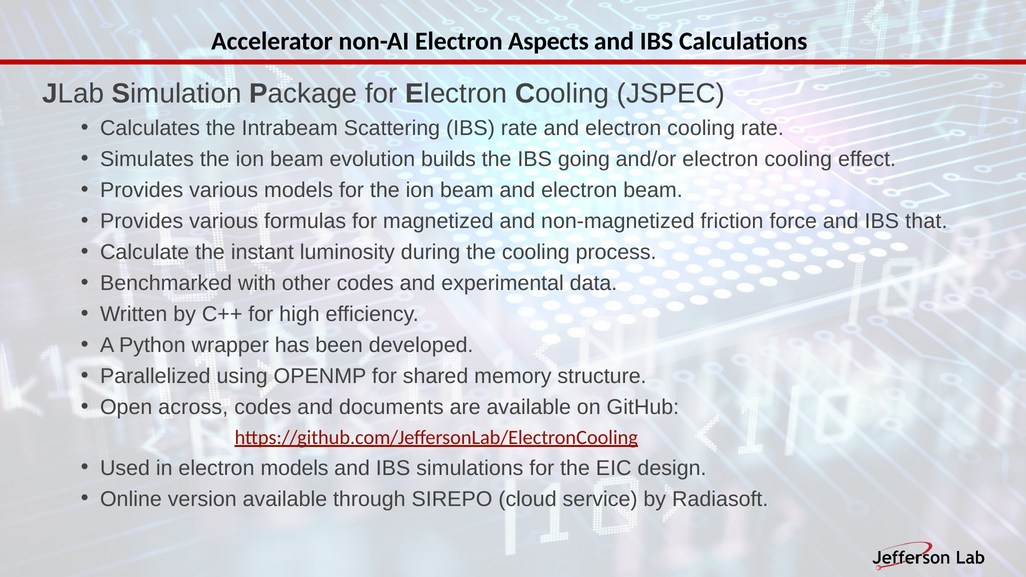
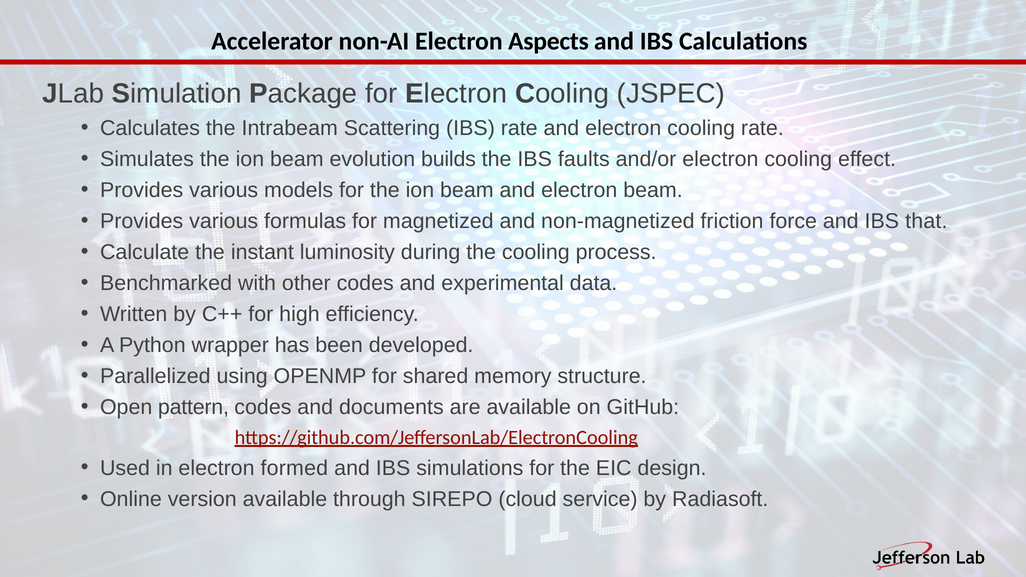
going: going -> faults (584, 159)
across: across -> pattern (193, 407)
electron models: models -> formed (294, 468)
